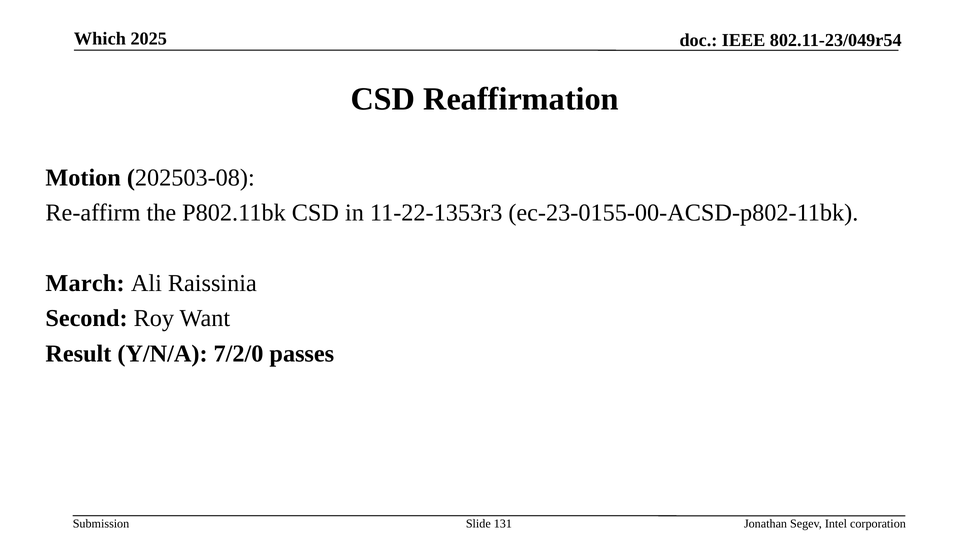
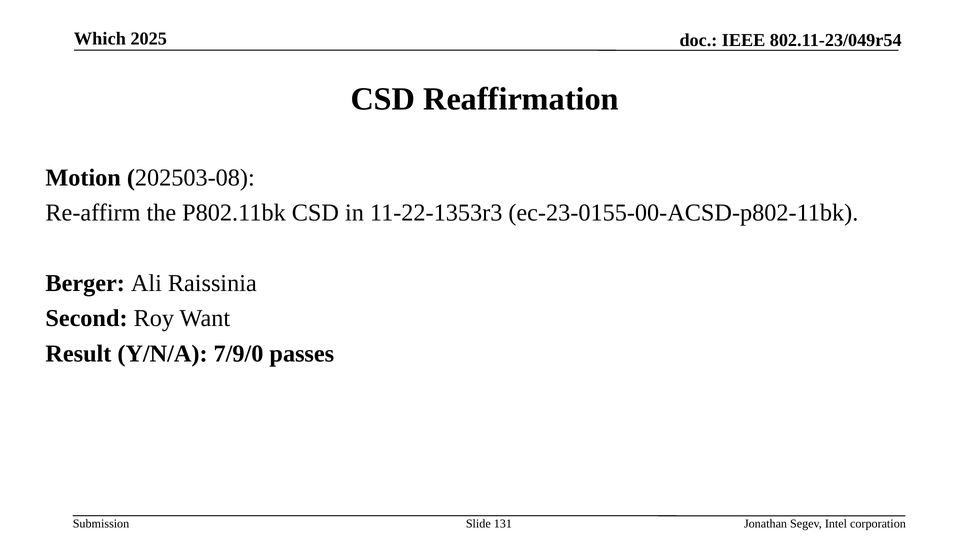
March: March -> Berger (85, 283)
7/2/0: 7/2/0 -> 7/9/0 (239, 353)
